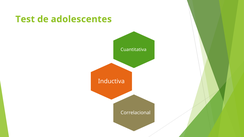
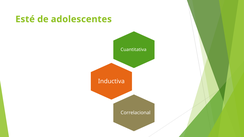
Test: Test -> Esté (25, 19)
